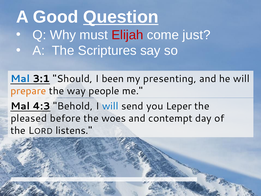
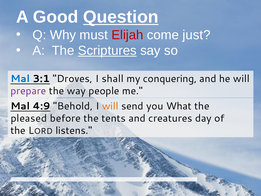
Scriptures underline: none -> present (107, 51)
Should: Should -> Droves (73, 79)
been: been -> shall (113, 79)
presenting: presenting -> conquering (170, 79)
prepare colour: orange -> purple (28, 91)
4:3: 4:3 -> 4:9 (41, 106)
will colour: blue -> orange (110, 106)
Leper: Leper -> What (179, 106)
woes: woes -> tents (114, 118)
contempt: contempt -> creatures (170, 118)
